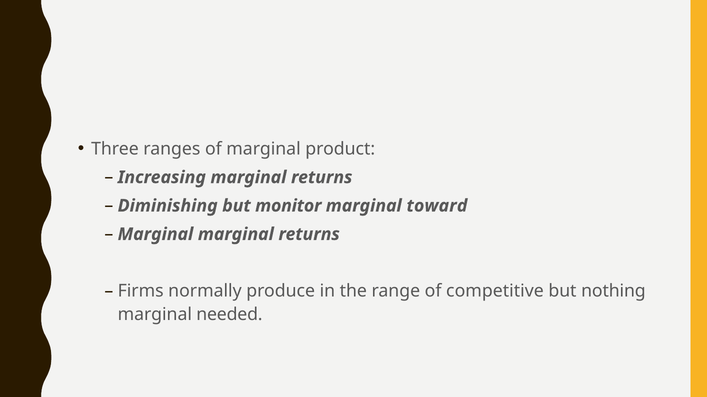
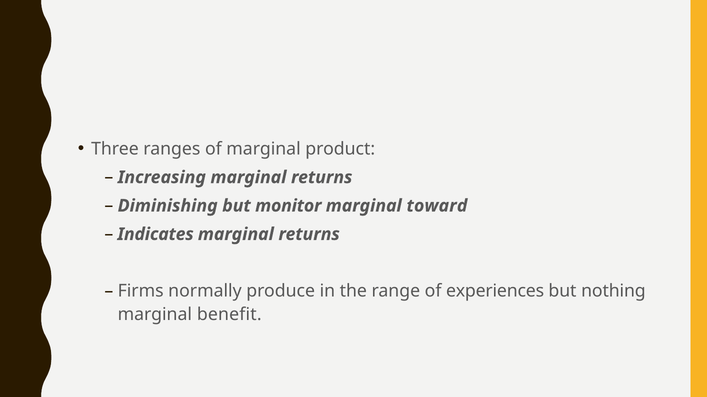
Marginal: Marginal -> Indicates (156, 235)
competitive: competitive -> experiences (495, 292)
needed: needed -> benefit (229, 315)
